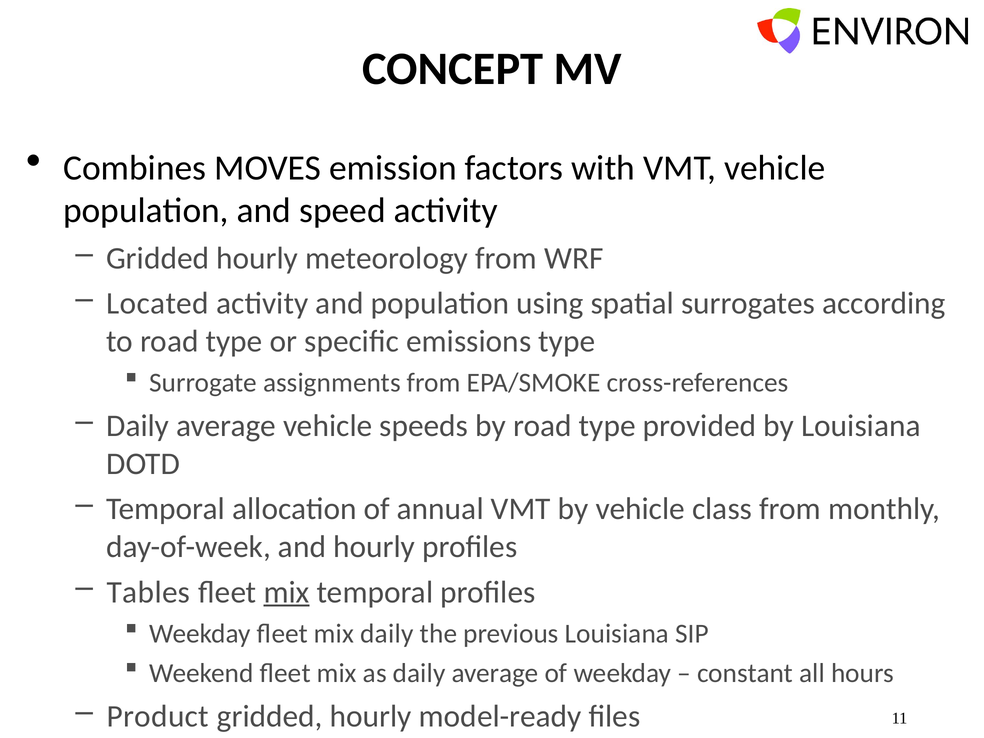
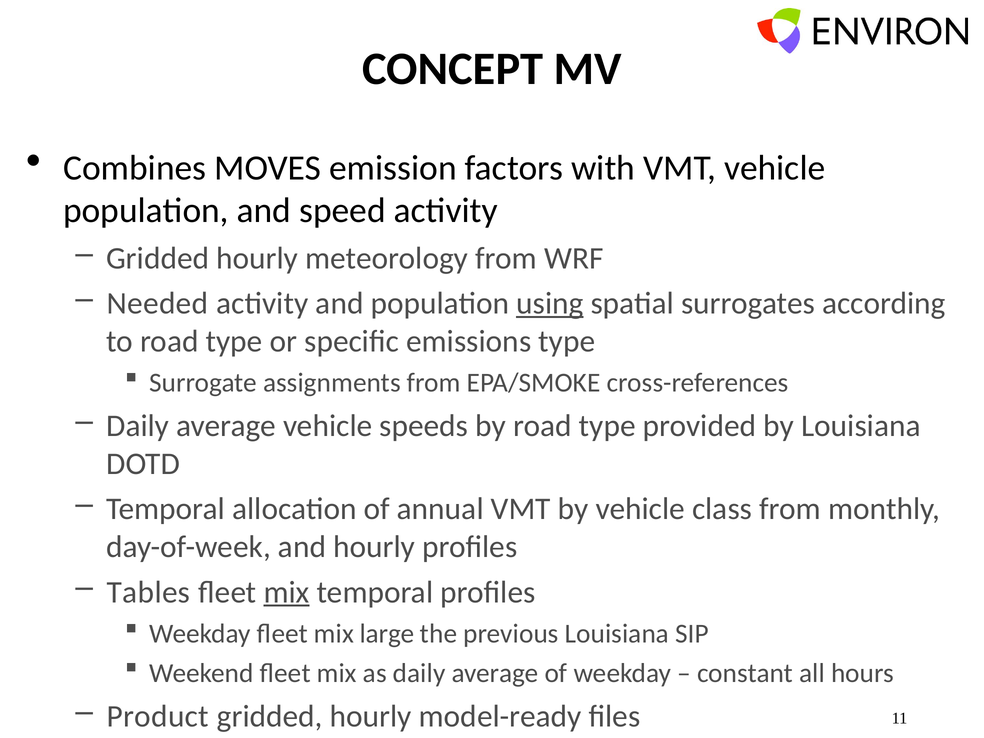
Located: Located -> Needed (158, 304)
using underline: none -> present (550, 304)
mix daily: daily -> large (387, 634)
